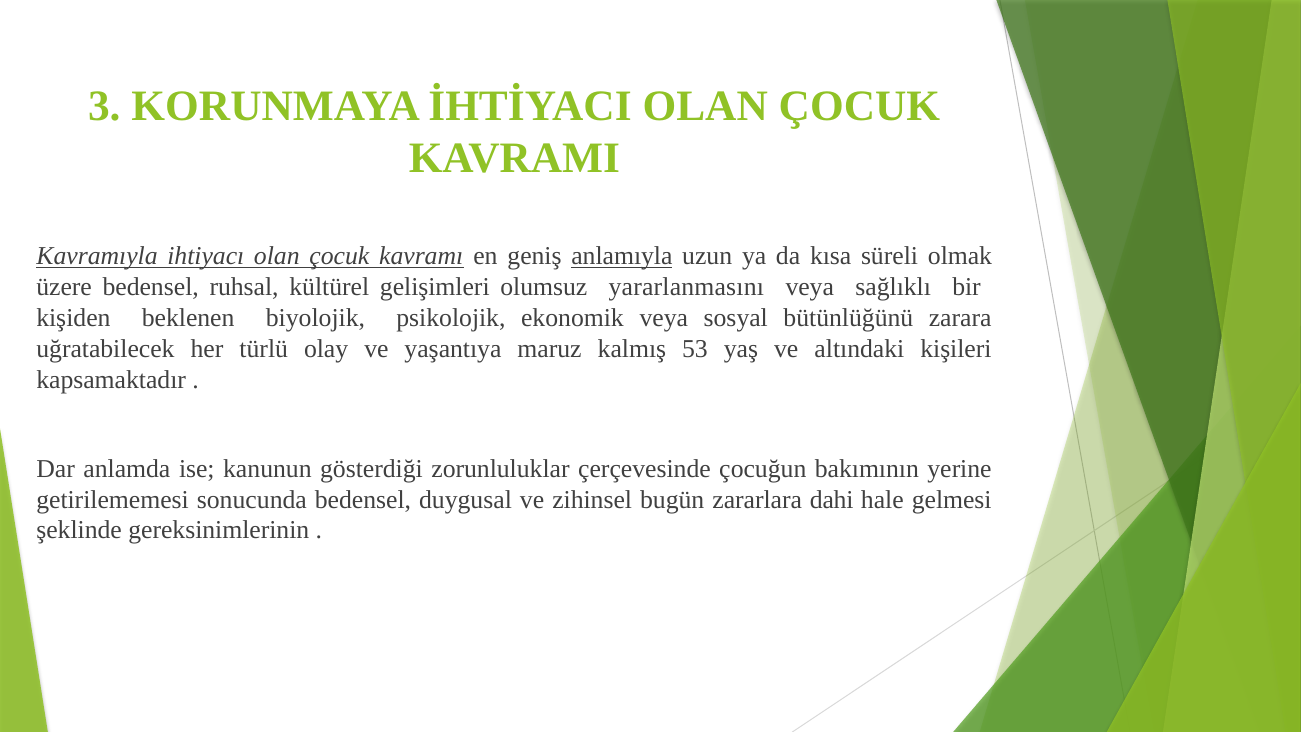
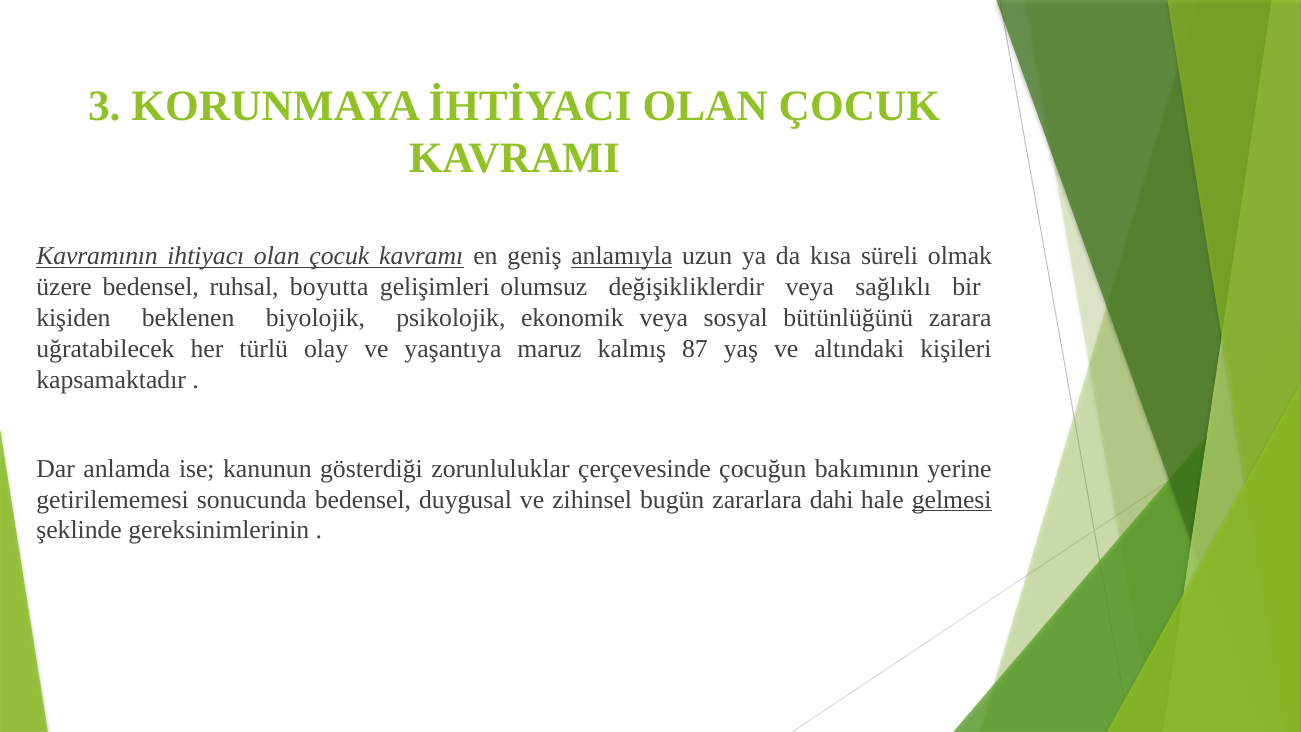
Kavramıyla: Kavramıyla -> Kavramının (97, 256)
kültürel: kültürel -> boyutta (329, 287)
yararlanmasını: yararlanmasını -> değişikliklerdir (686, 287)
53: 53 -> 87 (695, 349)
gelmesi underline: none -> present (952, 499)
